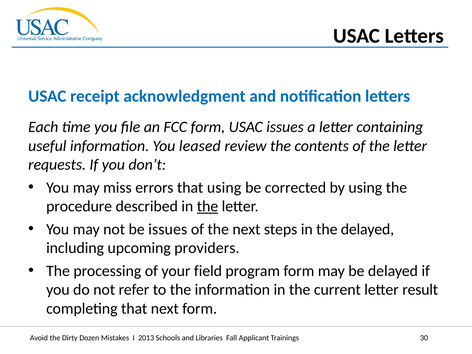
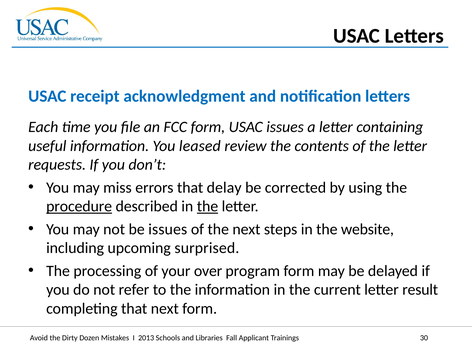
that using: using -> delay (224, 188)
procedure underline: none -> present (79, 206)
the delayed: delayed -> website (367, 229)
providers: providers -> surprised (207, 248)
field: field -> over (208, 271)
